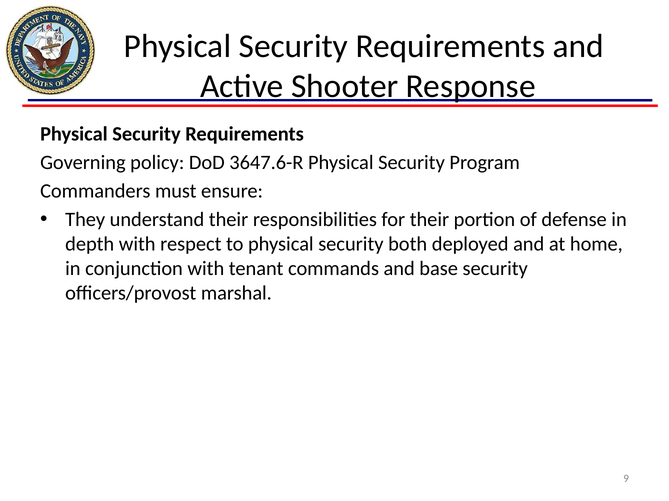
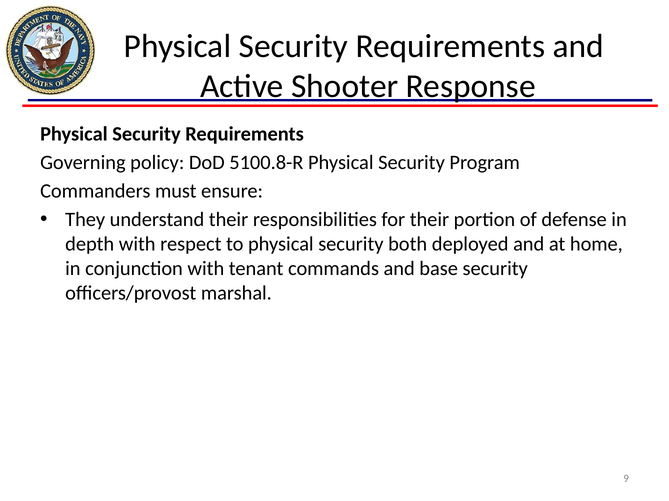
3647.6-R: 3647.6-R -> 5100.8-R (266, 163)
